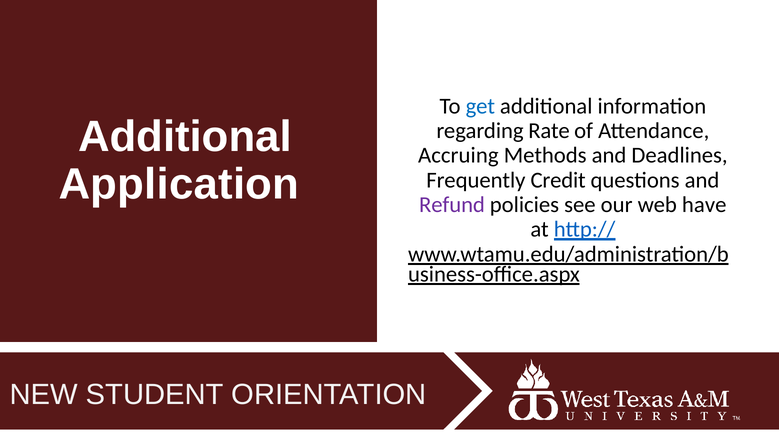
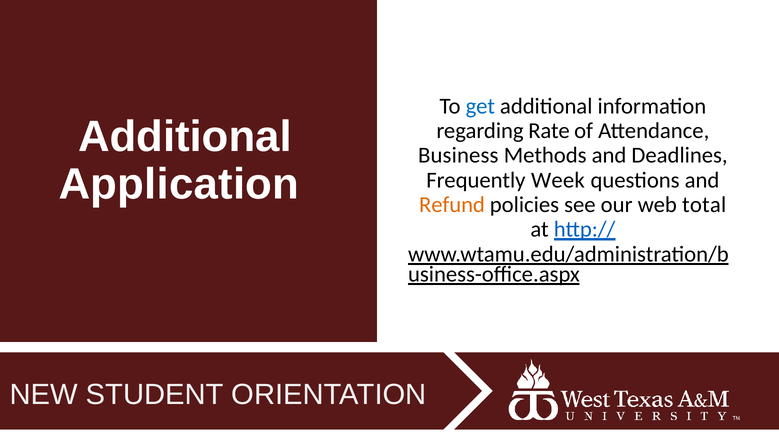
Accruing: Accruing -> Business (458, 156)
Credit: Credit -> Week (558, 180)
Refund colour: purple -> orange (452, 205)
have: have -> total (704, 205)
